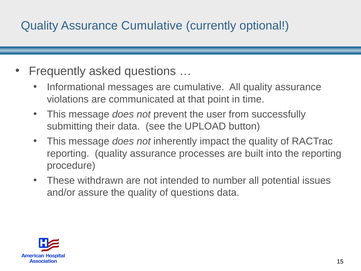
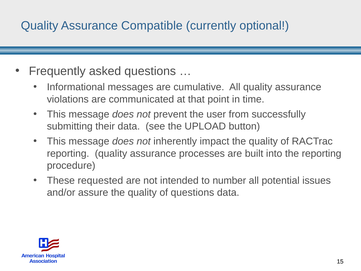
Assurance Cumulative: Cumulative -> Compatible (152, 26)
withdrawn: withdrawn -> requested (100, 180)
